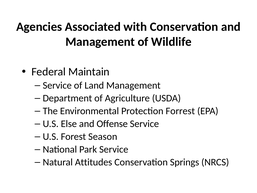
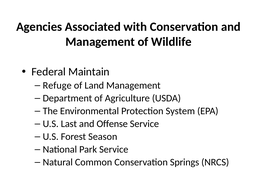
Service: Service -> Refuge (57, 85)
Forrest: Forrest -> System (180, 111)
Else: Else -> Last (69, 124)
Attitudes: Attitudes -> Common (94, 162)
